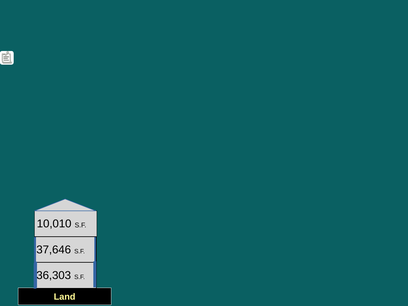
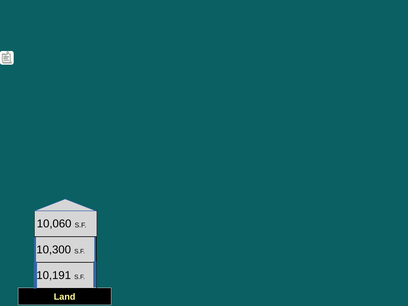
10,010: 10,010 -> 10,060 (54, 224)
37,646: 37,646 -> 10,300 (54, 250)
36,303: 36,303 -> 10,191 (54, 275)
